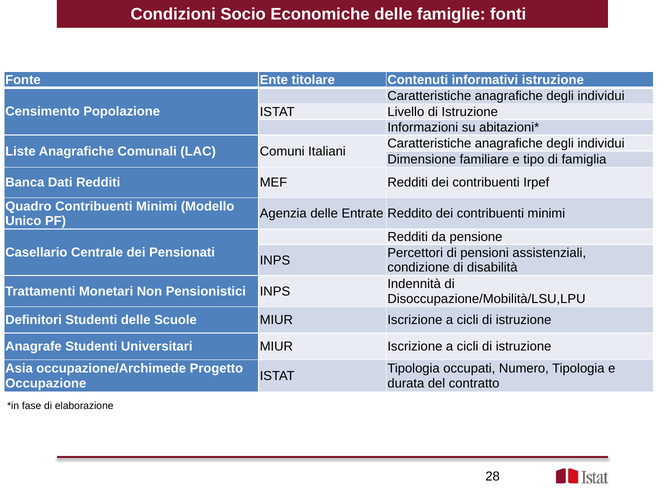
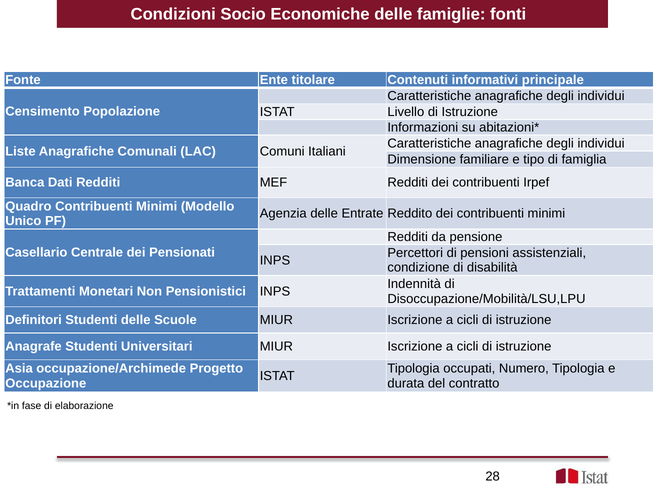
informativi istruzione: istruzione -> principale (553, 80)
